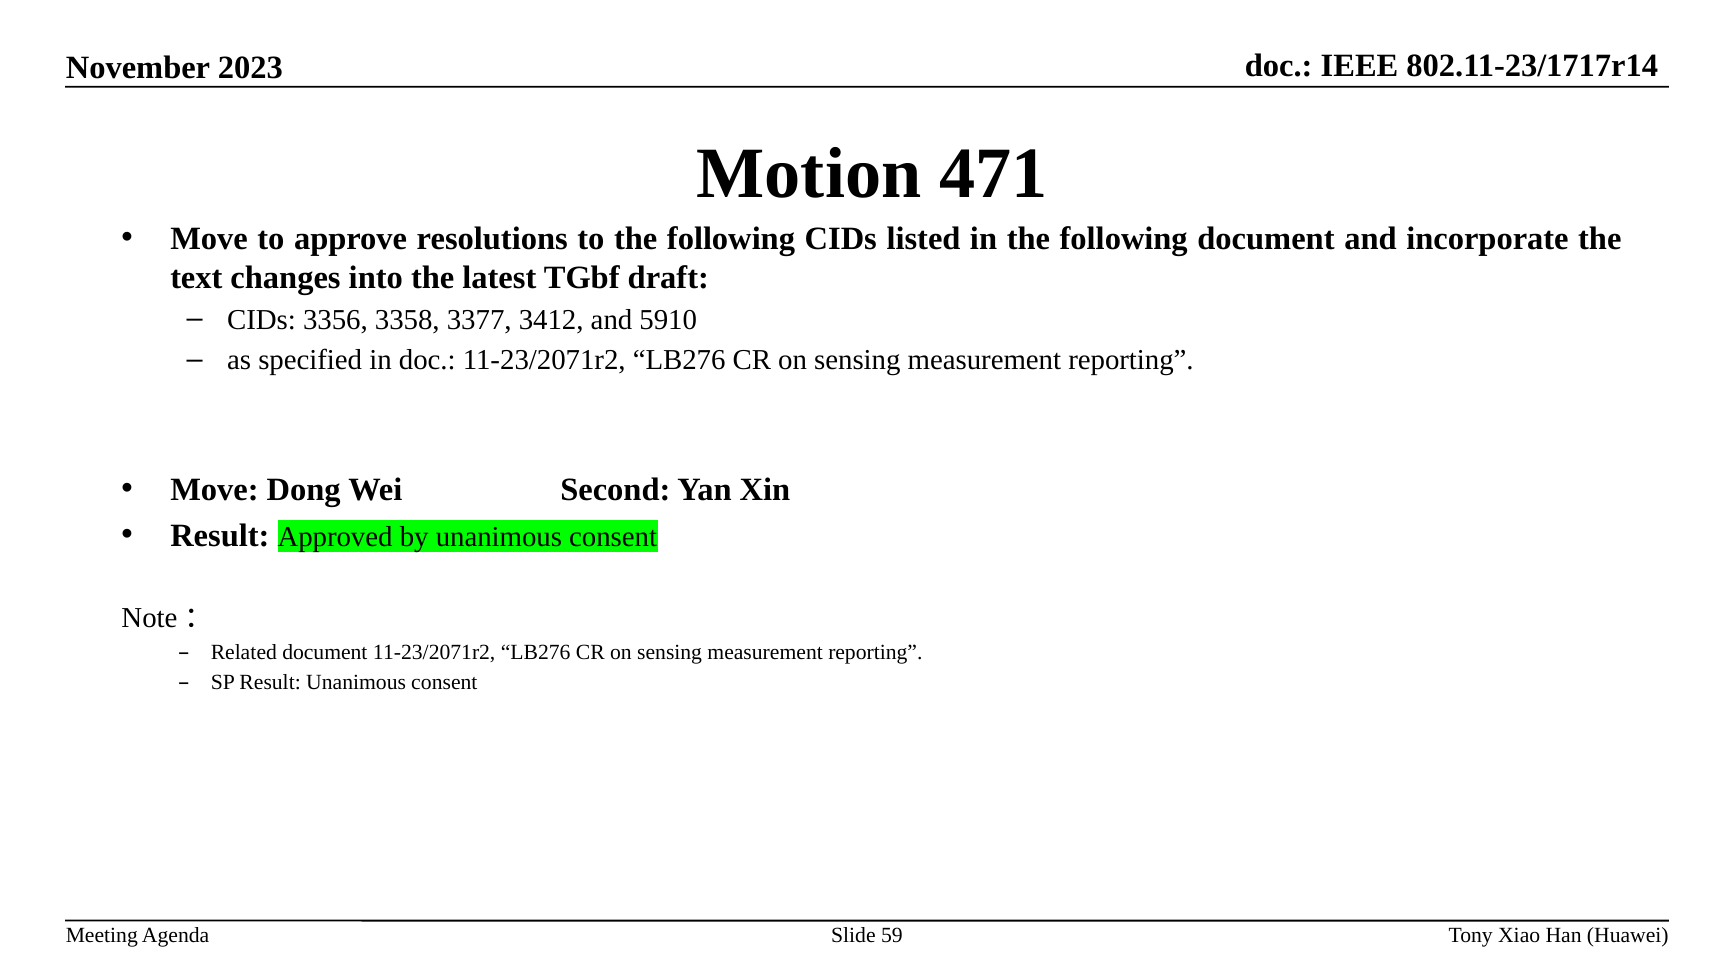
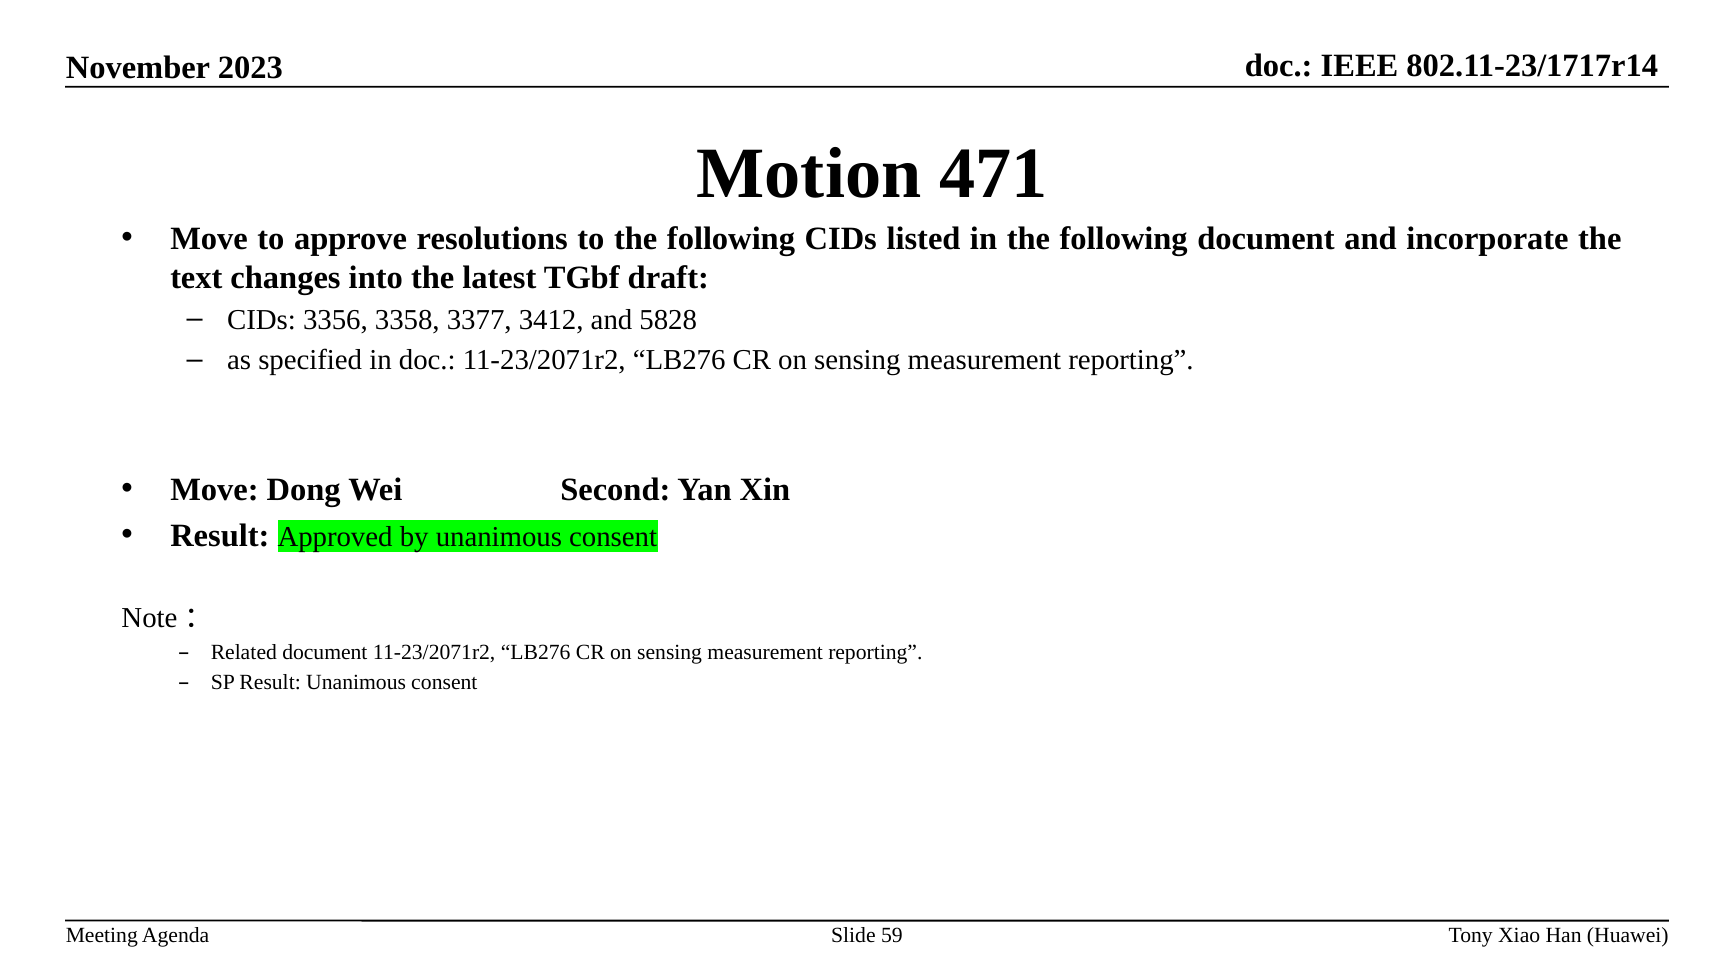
5910: 5910 -> 5828 (668, 320)
